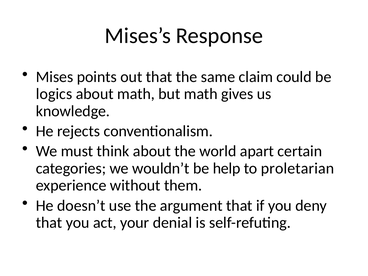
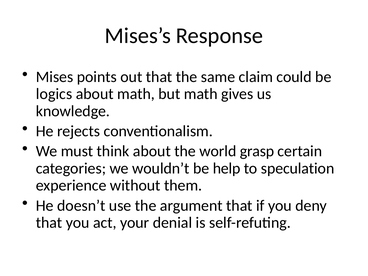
apart: apart -> grasp (257, 151)
proletarian: proletarian -> speculation (298, 168)
